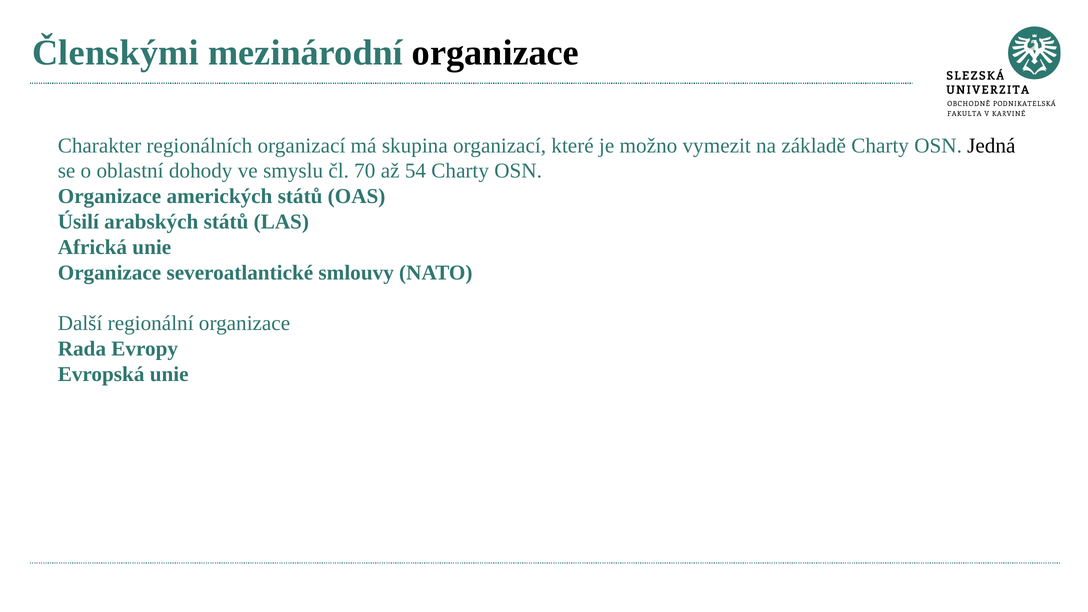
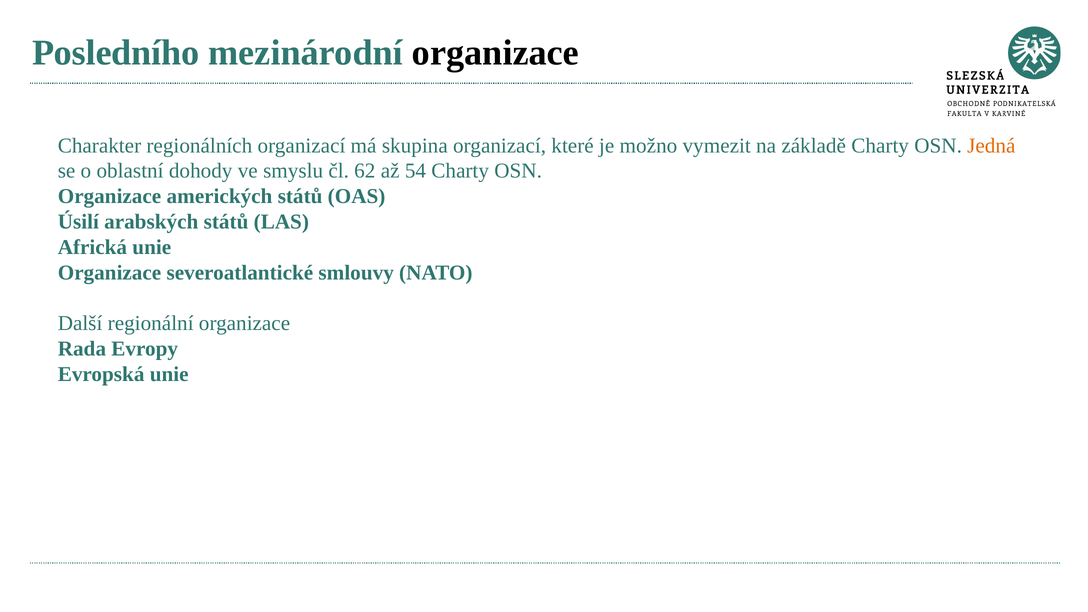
Členskými: Členskými -> Posledního (116, 53)
Jedná colour: black -> orange (991, 146)
70: 70 -> 62 (365, 171)
